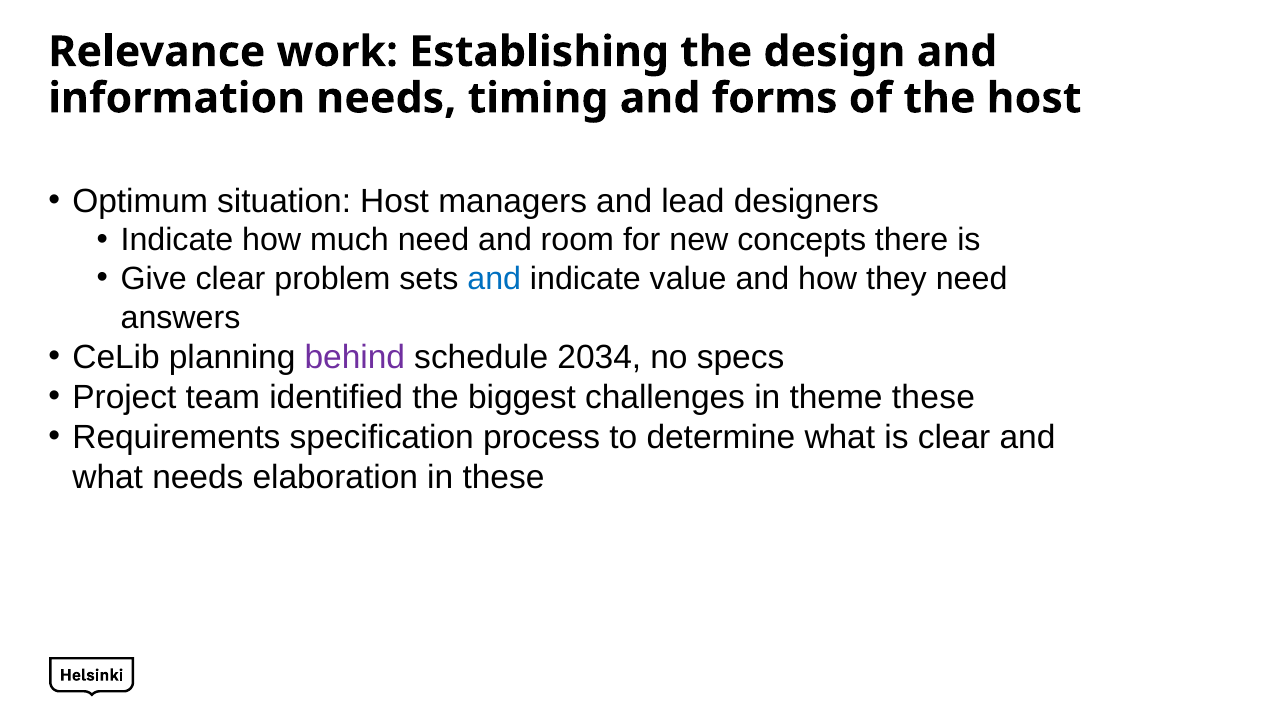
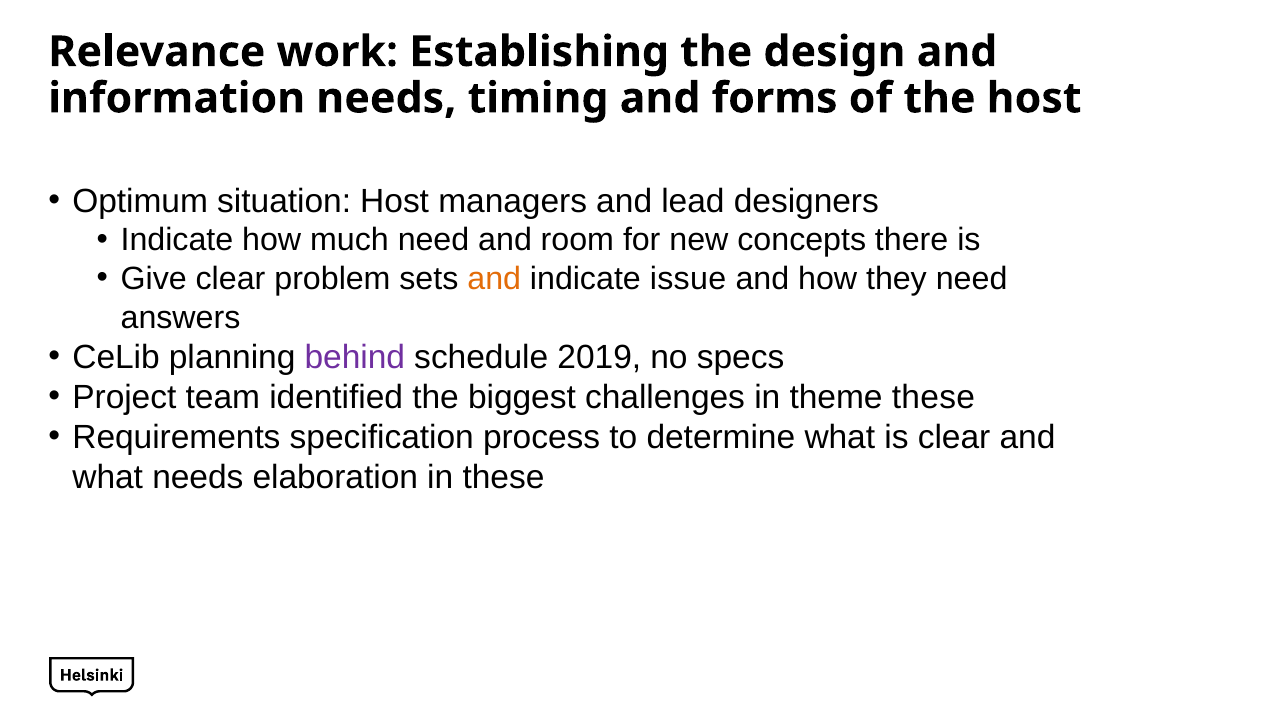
and colour: blue -> orange (494, 279)
value: value -> issue (688, 279)
2034: 2034 -> 2019 (599, 357)
